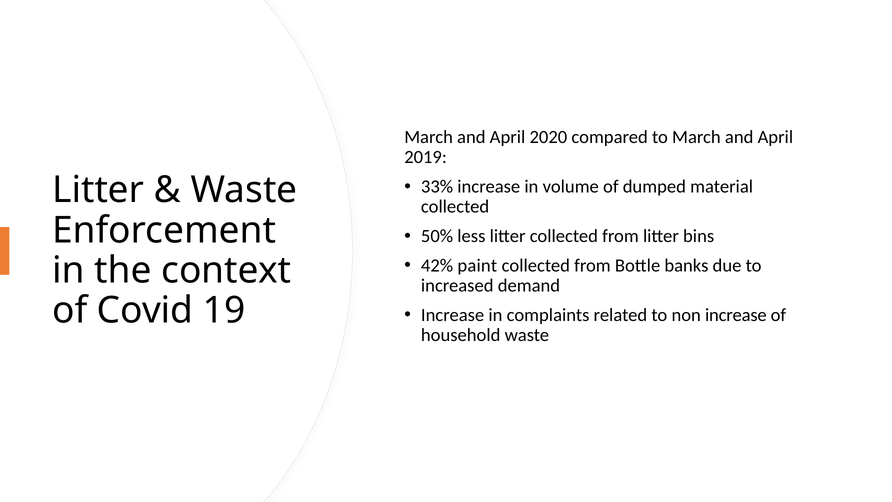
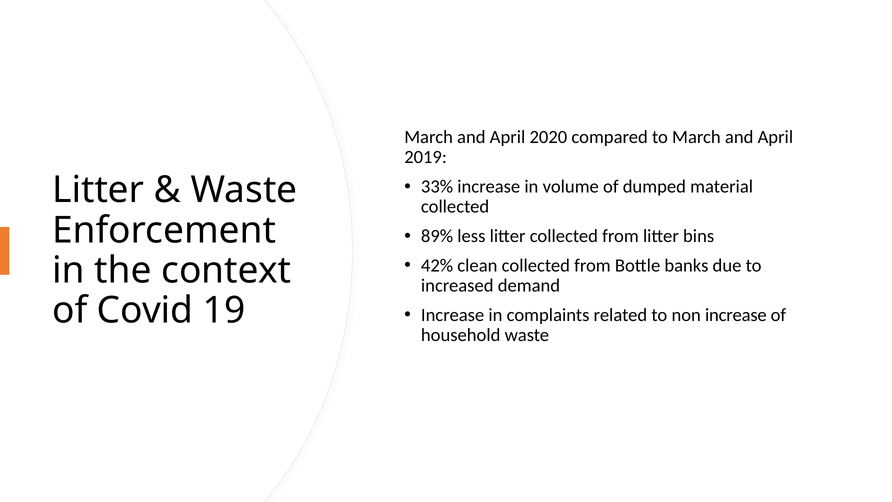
50%: 50% -> 89% (437, 236)
paint: paint -> clean (477, 265)
